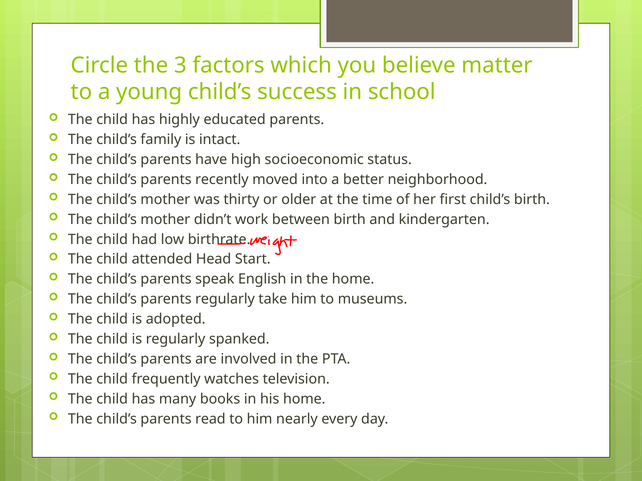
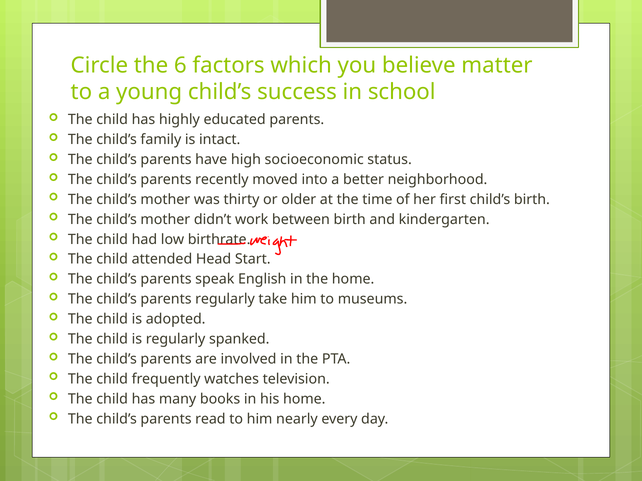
3: 3 -> 6 (180, 65)
